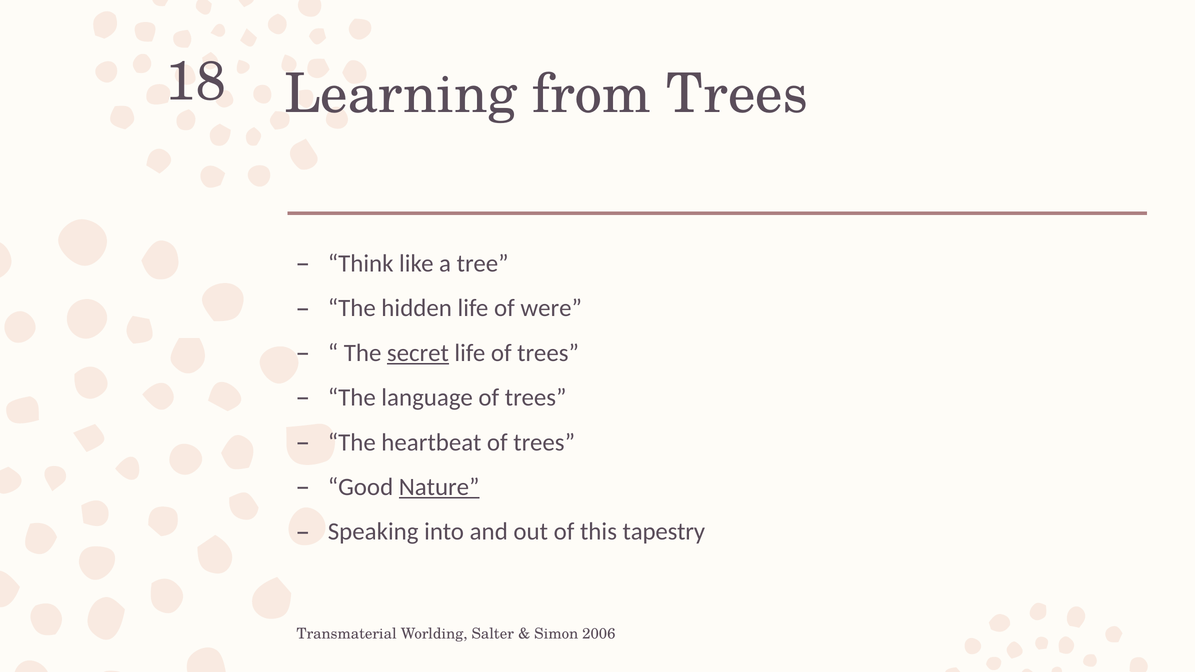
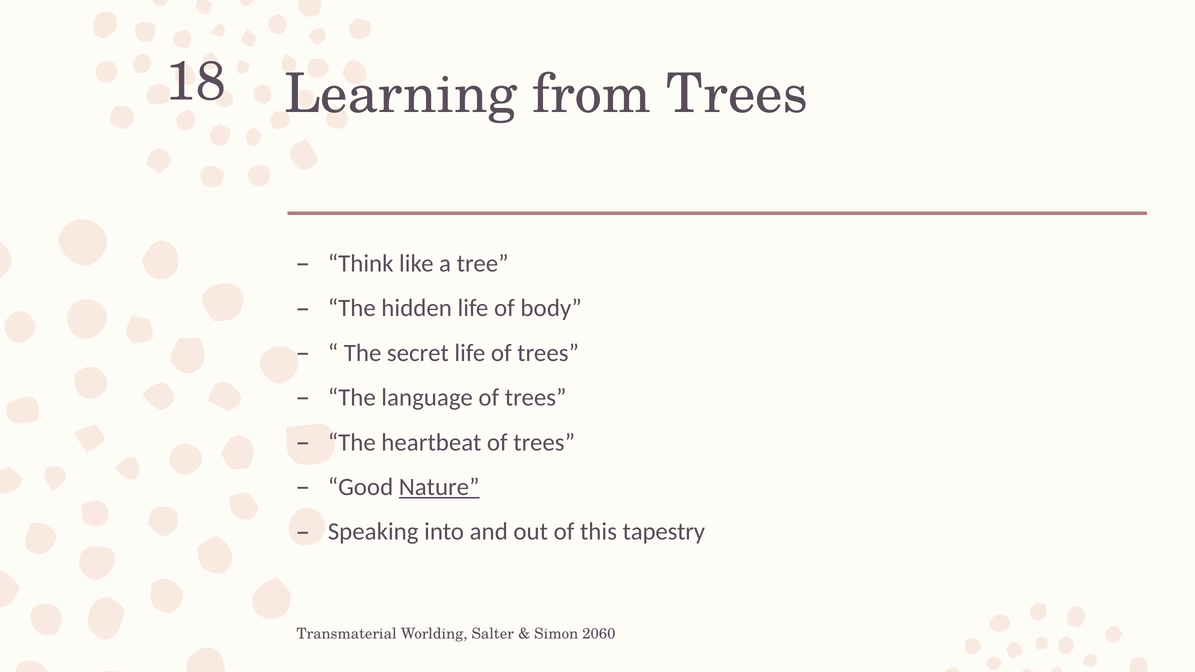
were: were -> body (551, 308)
secret underline: present -> none (418, 353)
2006: 2006 -> 2060 (599, 634)
